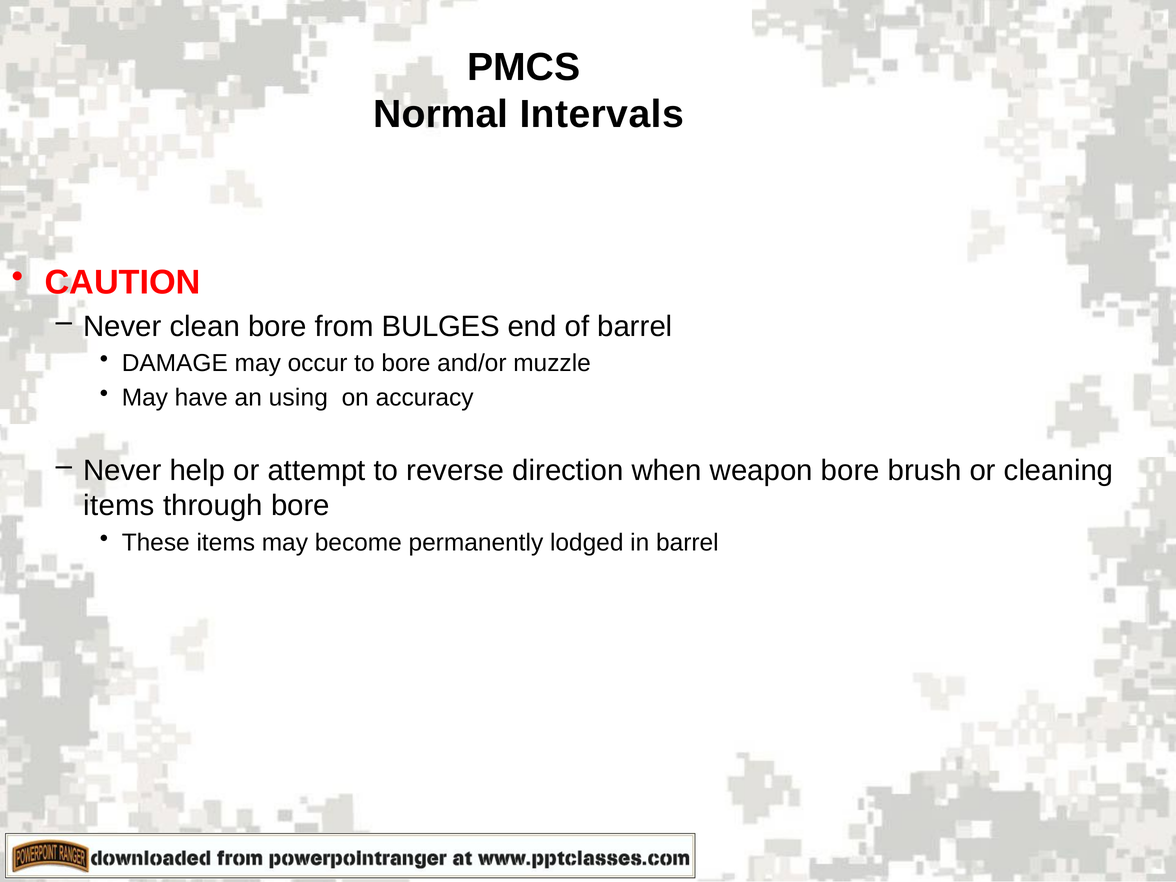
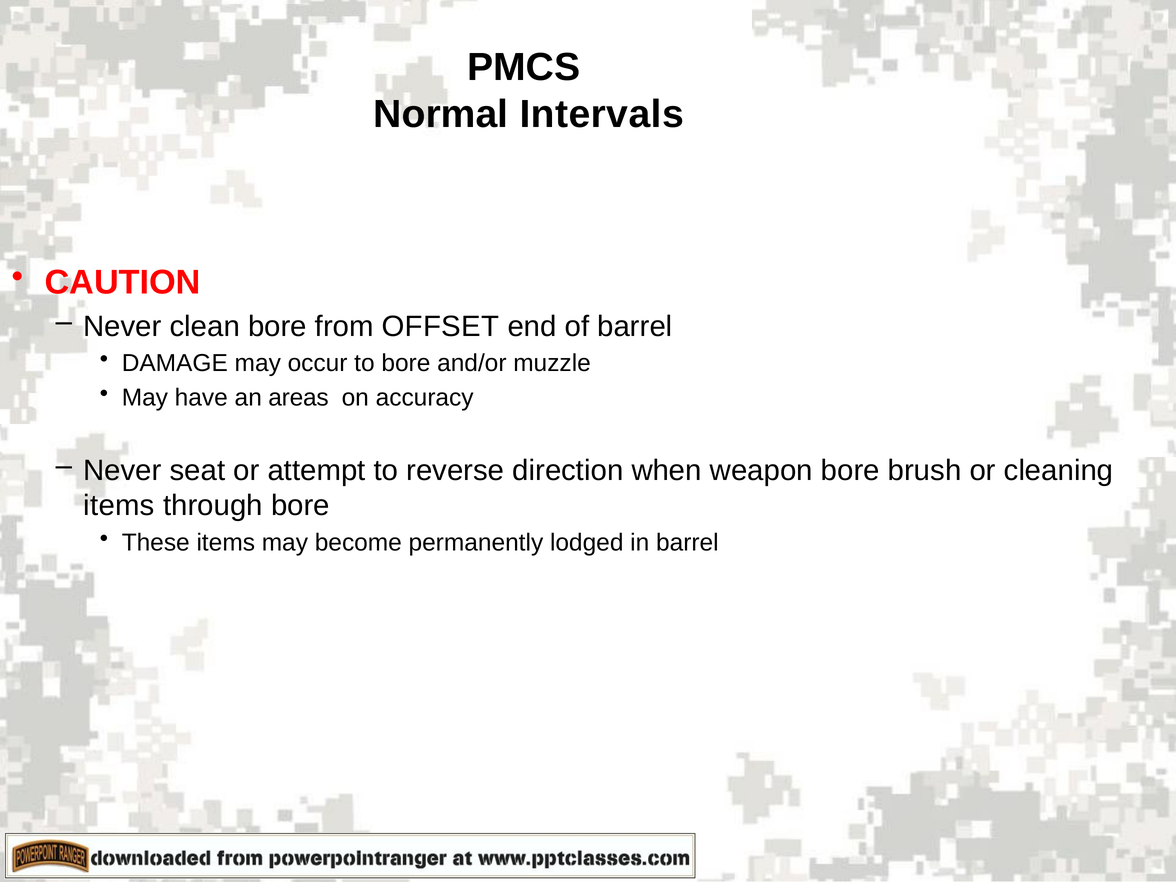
BULGES: BULGES -> OFFSET (440, 326)
using: using -> areas (299, 398)
help: help -> seat (197, 470)
